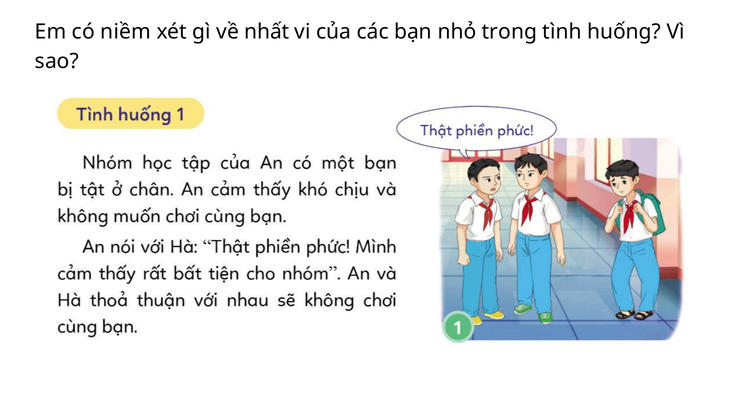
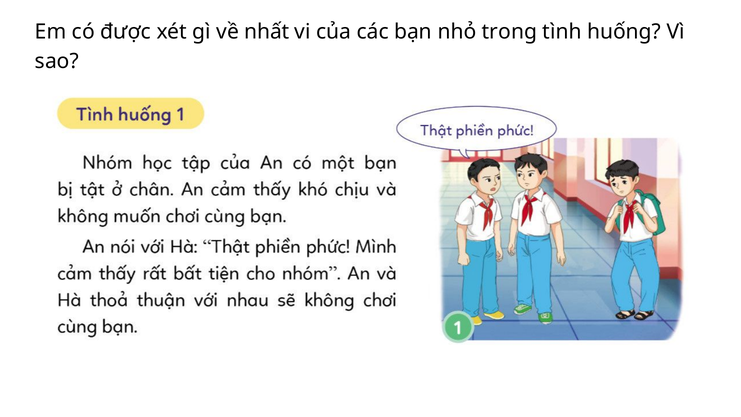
niềm: niềm -> được (126, 32)
